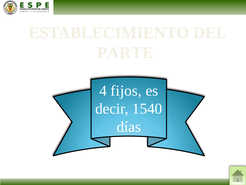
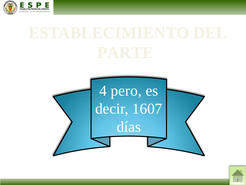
fijos: fijos -> pero (126, 90)
1540: 1540 -> 1607 (147, 109)
